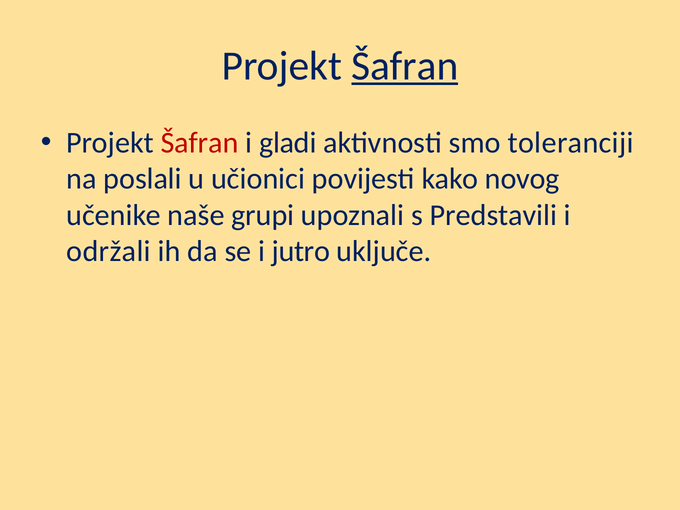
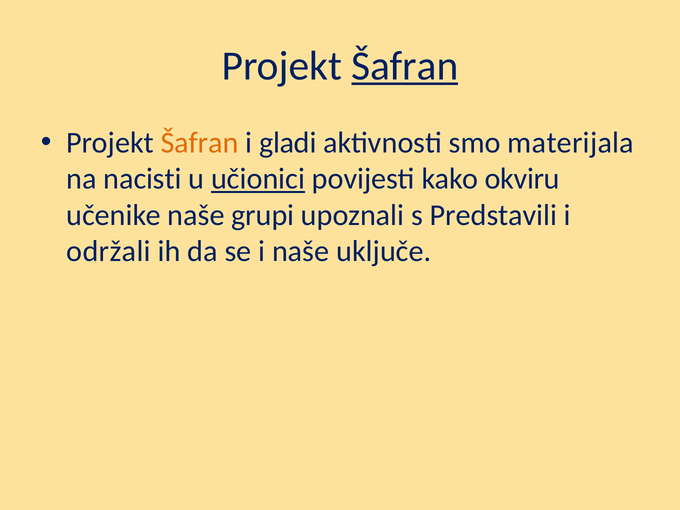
Šafran colour: red -> orange (200, 143)
toleranciji: toleranciji -> materijala (571, 143)
poslali: poslali -> nacisti (143, 179)
učionici underline: none -> present (258, 179)
novog: novog -> okviru (522, 179)
i jutro: jutro -> naše (301, 251)
